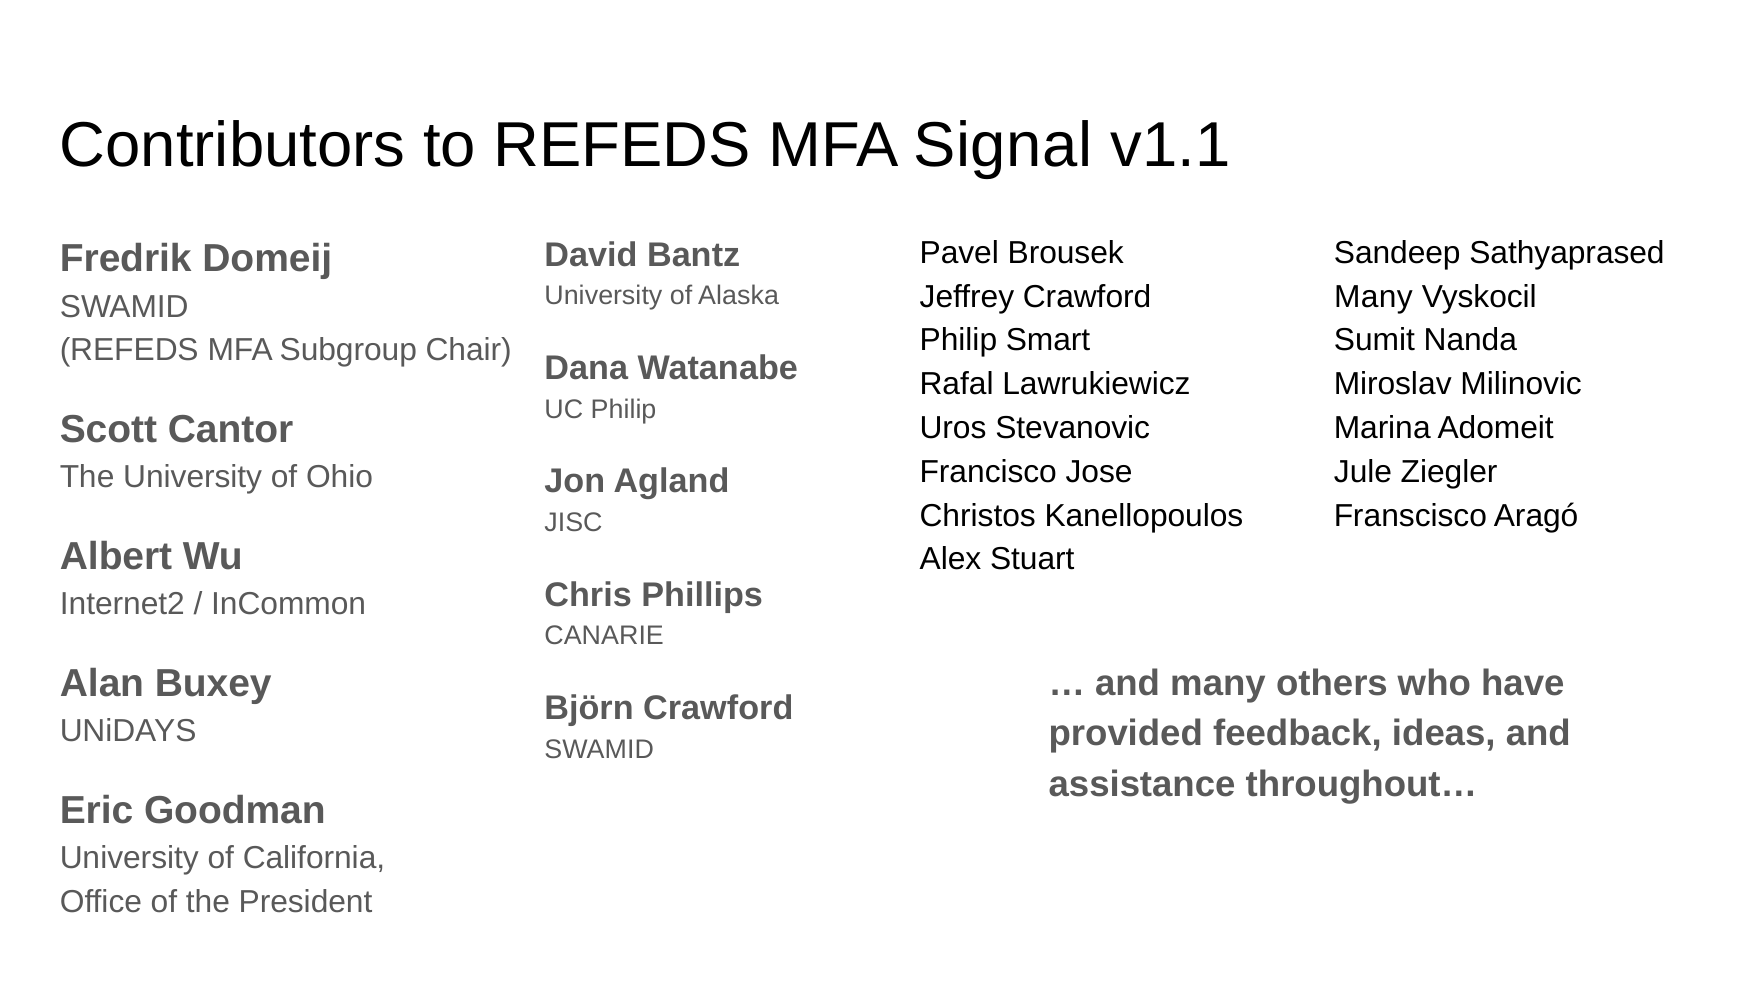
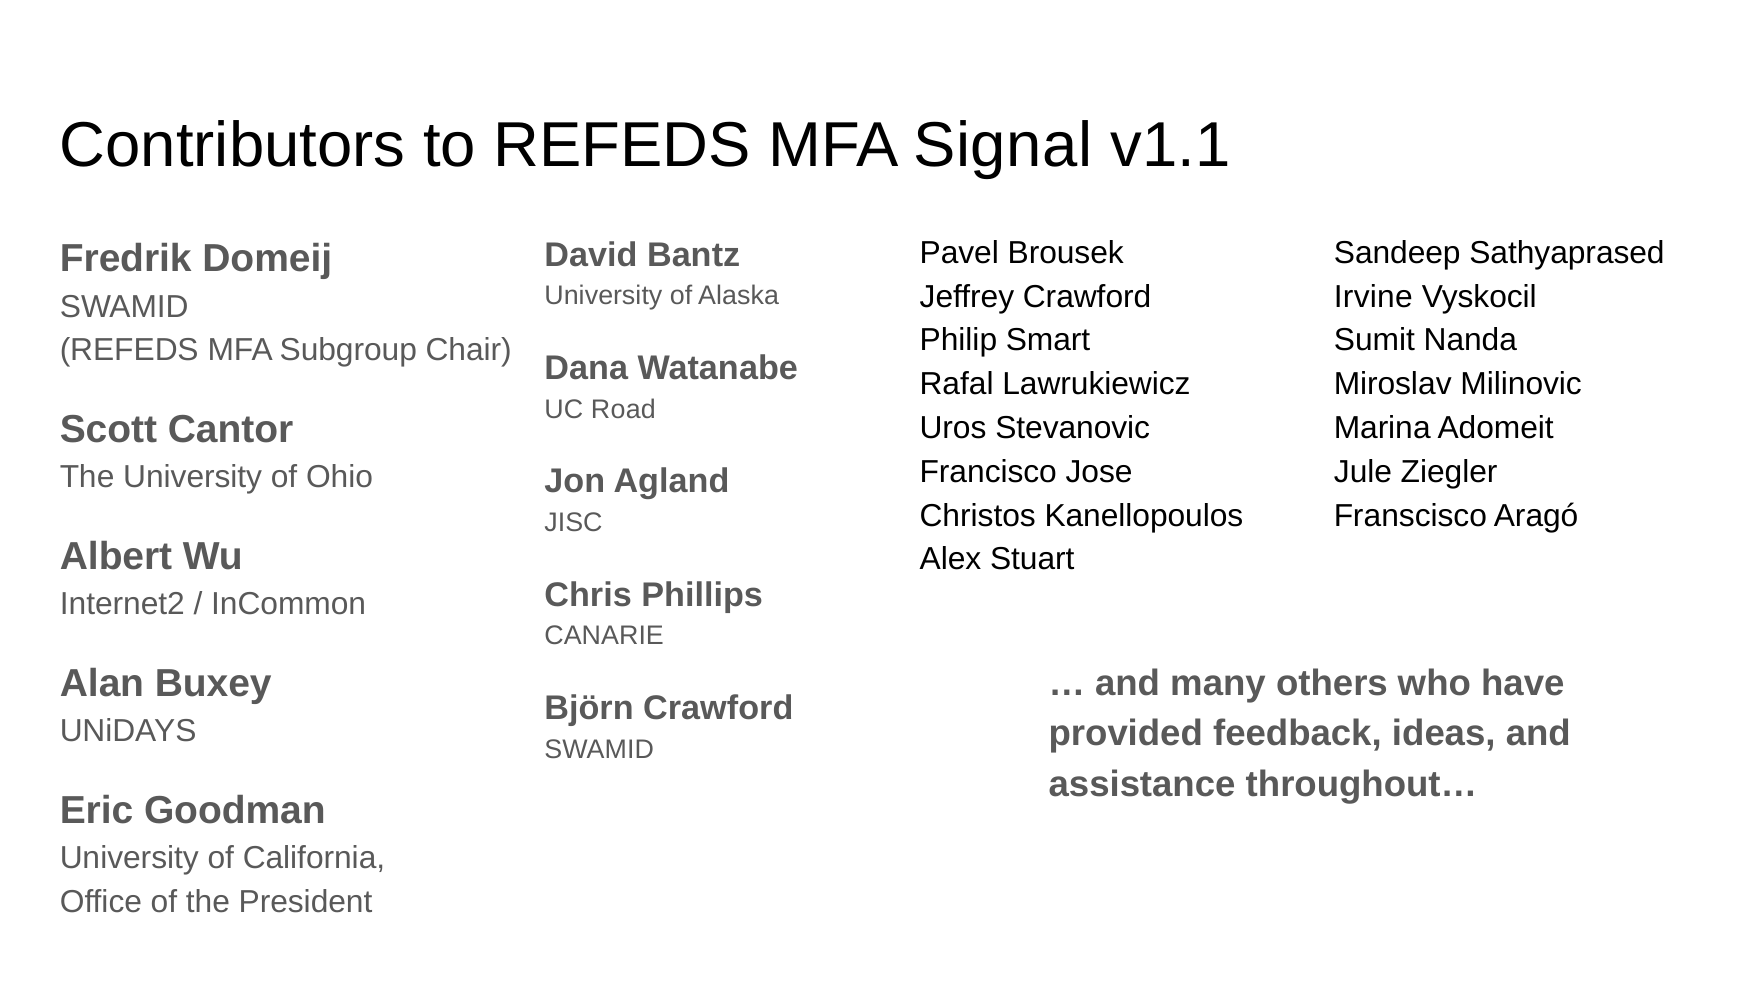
Many: Many -> Irvine (1373, 297)
UC Philip: Philip -> Road (623, 409)
